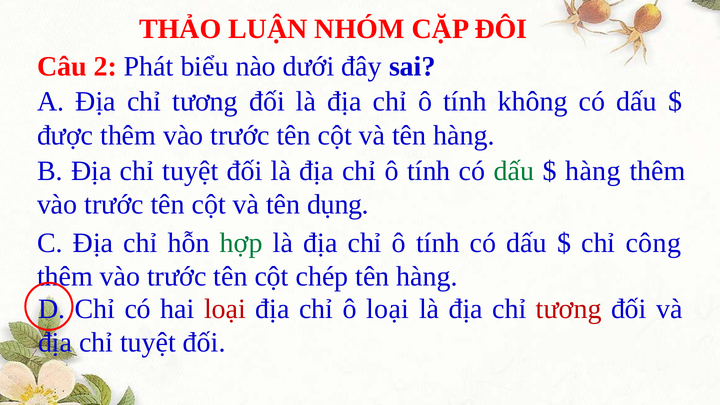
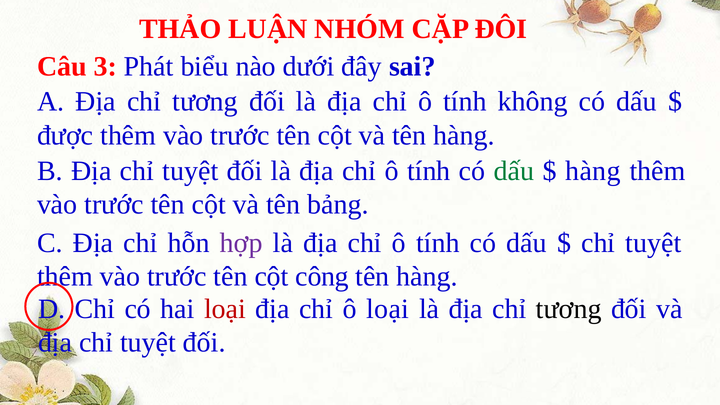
2: 2 -> 3 (105, 67)
dụng: dụng -> bảng (338, 204)
hợp colour: green -> purple (241, 243)
công: công -> tuyệt (654, 243)
chép: chép -> công (322, 276)
tương colour: red -> black (569, 309)
